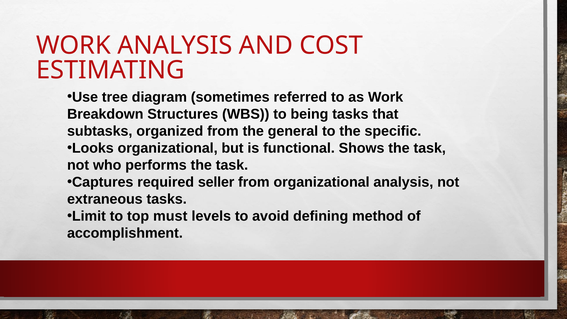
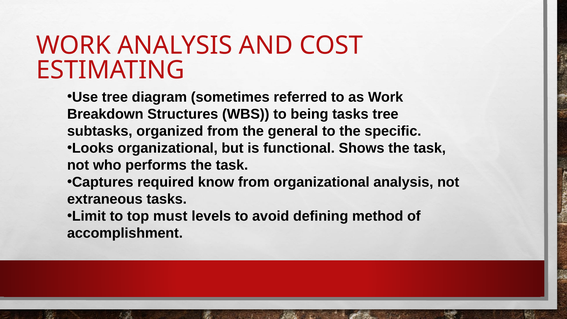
tasks that: that -> tree (385, 114)
seller: seller -> know (216, 182)
